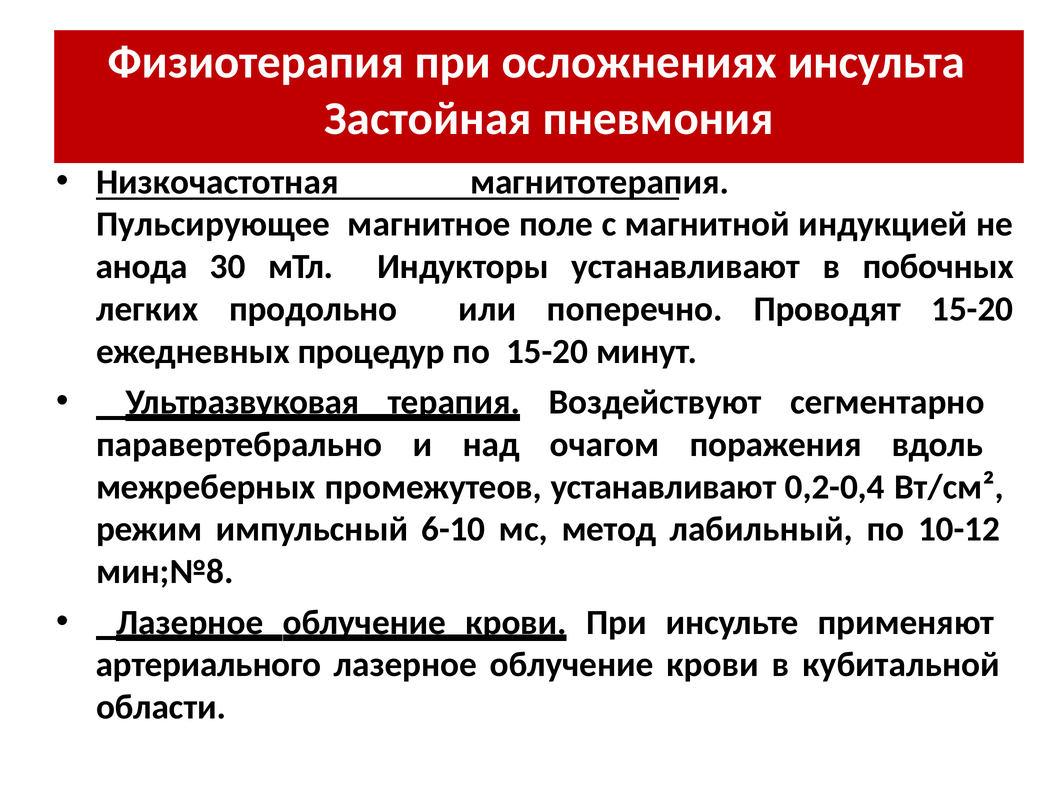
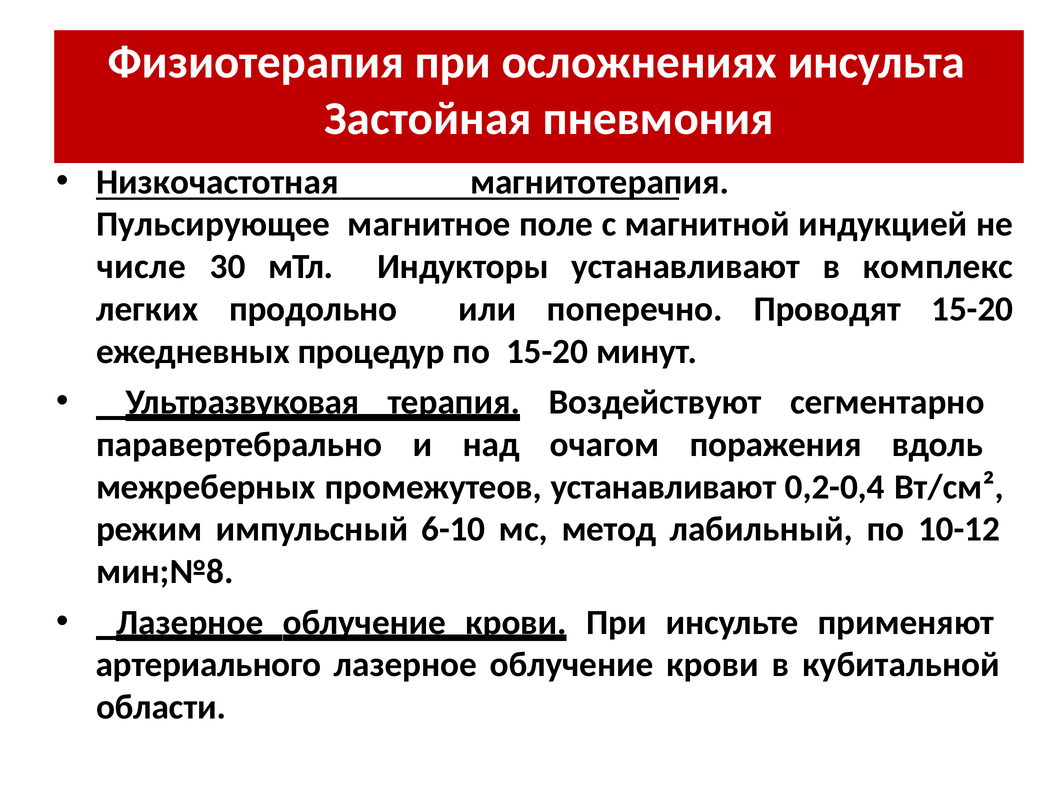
анода: анода -> числе (141, 267)
побочных: побочных -> комплекс (938, 267)
